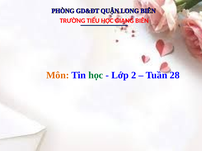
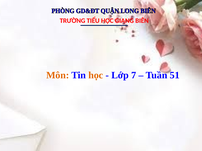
học colour: green -> orange (96, 75)
2: 2 -> 7 (134, 75)
28: 28 -> 51 (175, 75)
